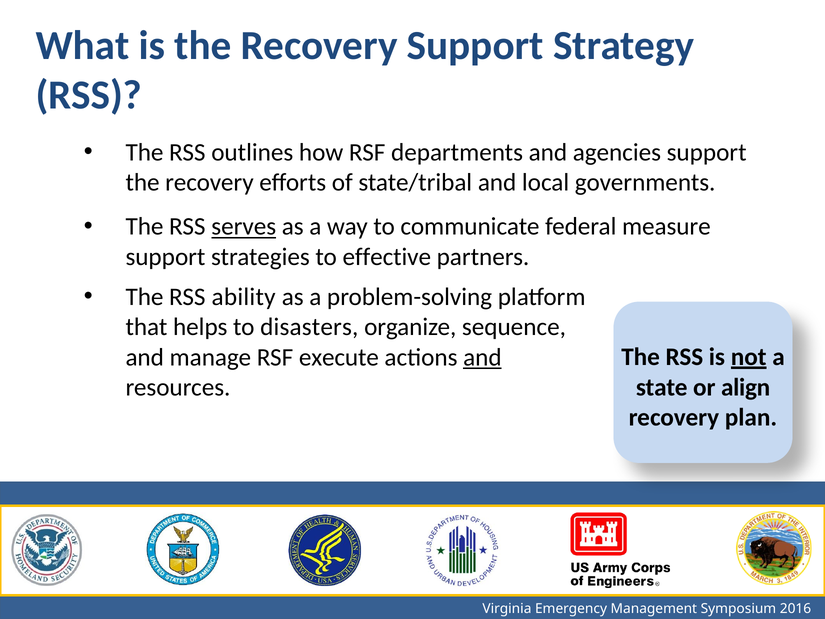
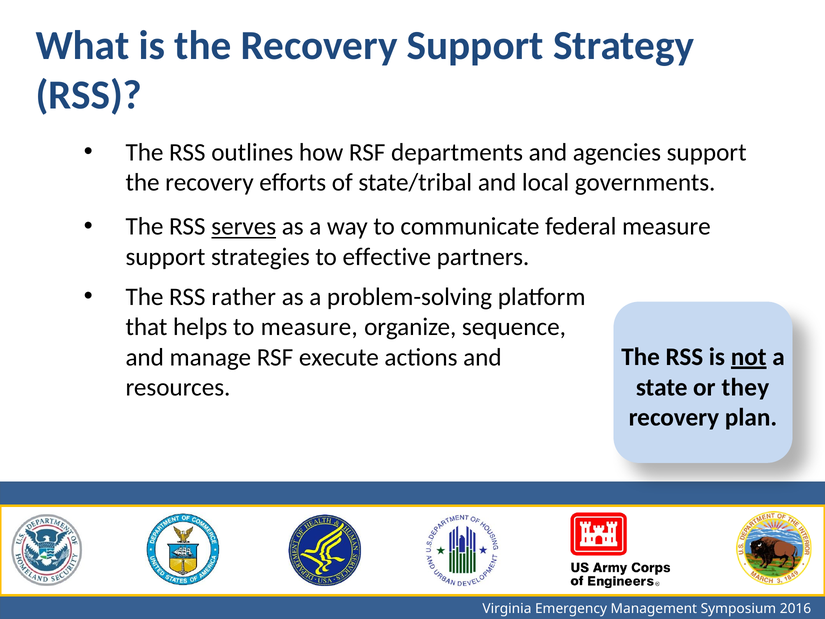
ability: ability -> rather (244, 297)
to disasters: disasters -> measure (309, 327)
and underline: present -> none (482, 357)
align: align -> they (745, 387)
